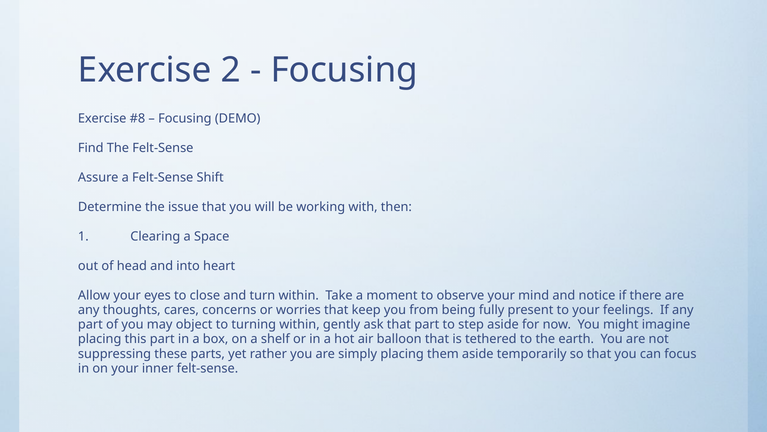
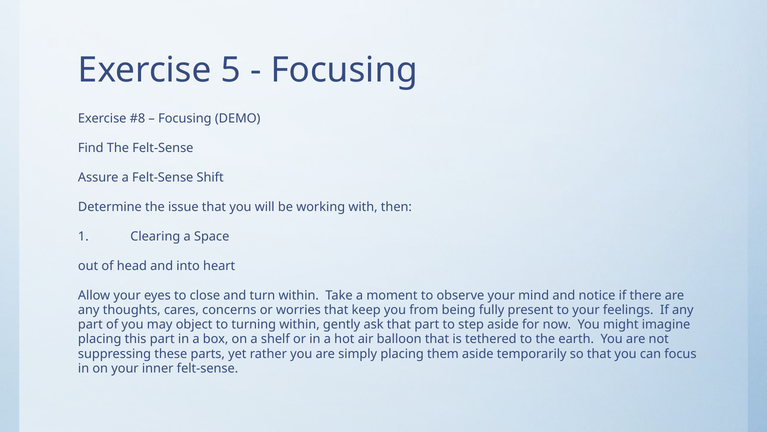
2: 2 -> 5 (231, 70)
